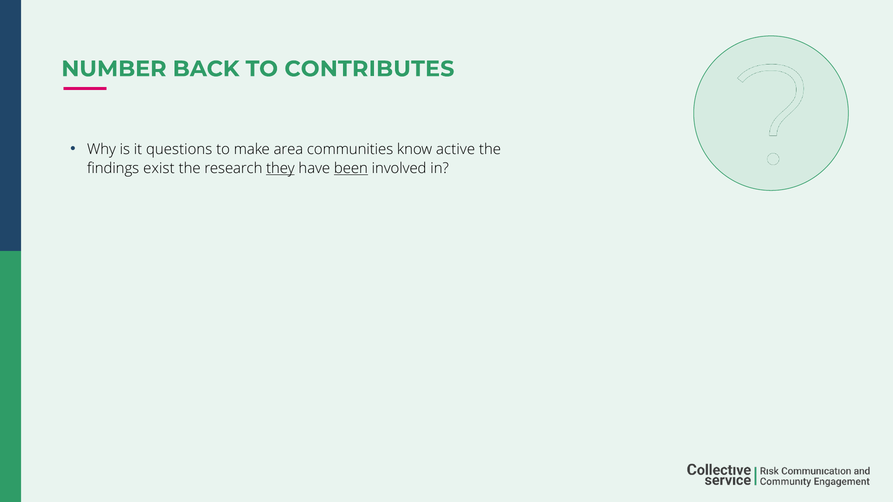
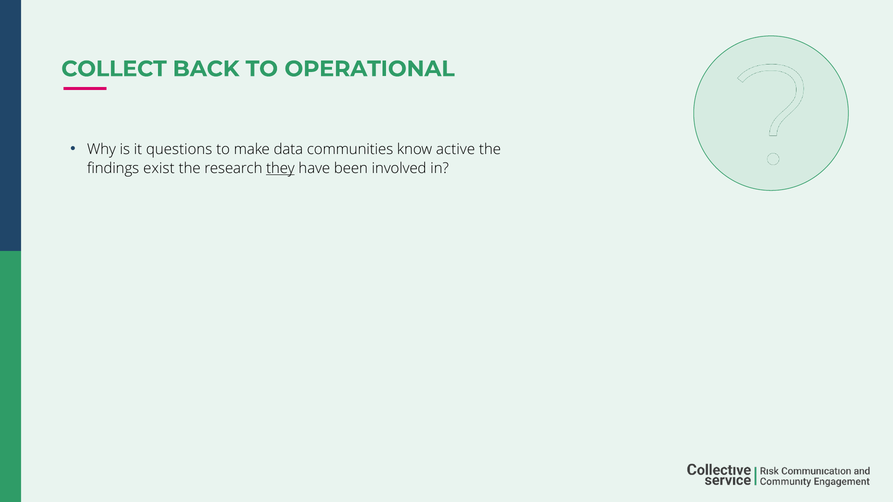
NUMBER: NUMBER -> COLLECT (114, 69)
CONTRIBUTES: CONTRIBUTES -> OPERATIONAL (370, 69)
area: area -> data (288, 149)
been underline: present -> none (351, 168)
